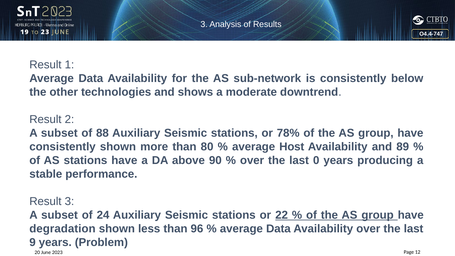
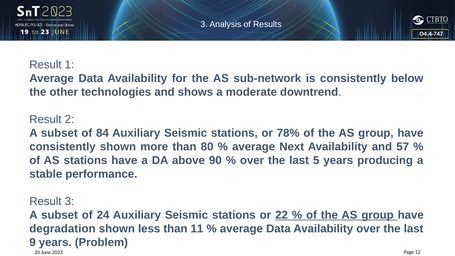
88: 88 -> 84 (102, 133)
Host: Host -> Next (292, 147)
89: 89 -> 57 (403, 147)
0: 0 -> 5 (316, 160)
96: 96 -> 11 (197, 229)
